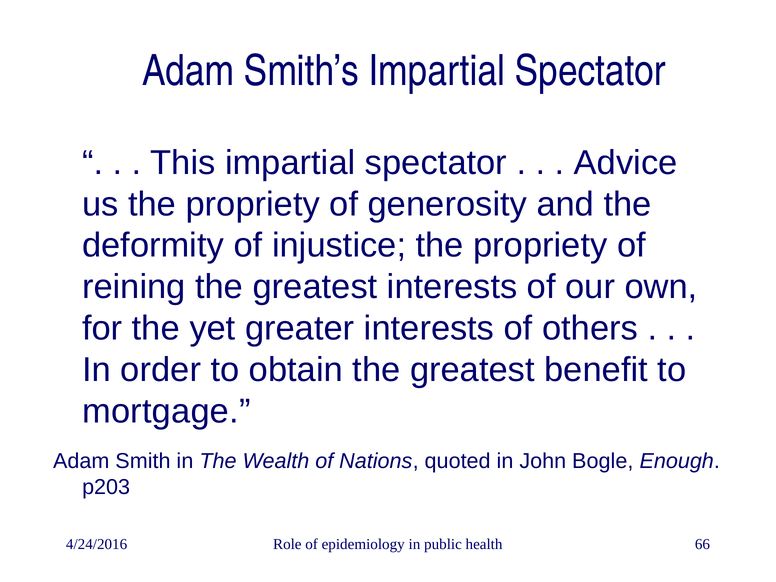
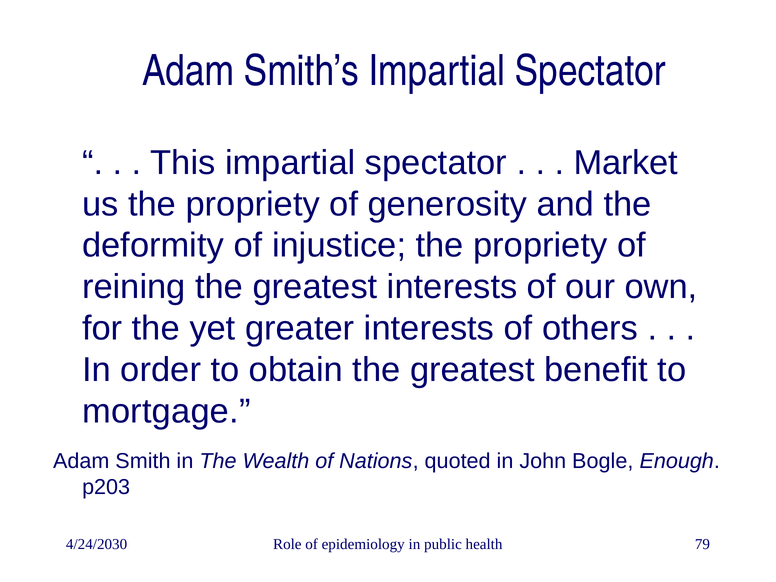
Advice: Advice -> Market (626, 163)
4/24/2016: 4/24/2016 -> 4/24/2030 (97, 544)
66: 66 -> 79 (702, 544)
